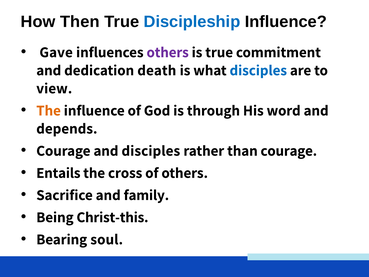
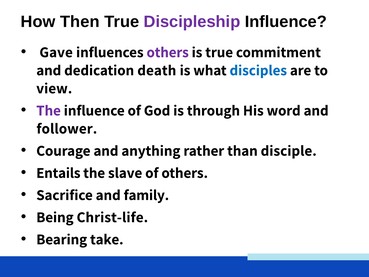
Discipleship colour: blue -> purple (192, 22)
The colour: orange -> purple (49, 110)
depends: depends -> follower (67, 128)
and disciples: disciples -> anything (151, 151)
than courage: courage -> disciple (289, 151)
cross: cross -> slave (125, 173)
Christ-this: Christ-this -> Christ-life (112, 217)
soul: soul -> take (107, 239)
